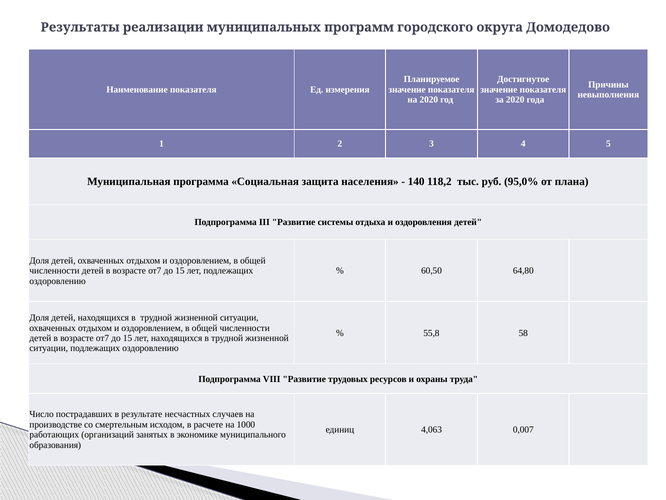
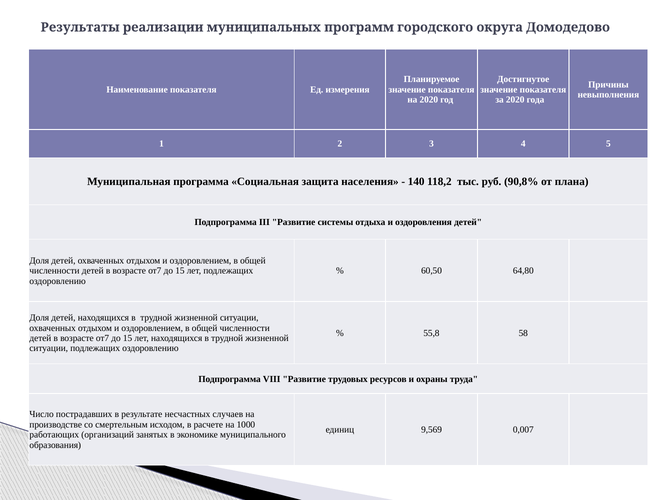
95,0%: 95,0% -> 90,8% (521, 181)
4,063: 4,063 -> 9,569 (432, 429)
